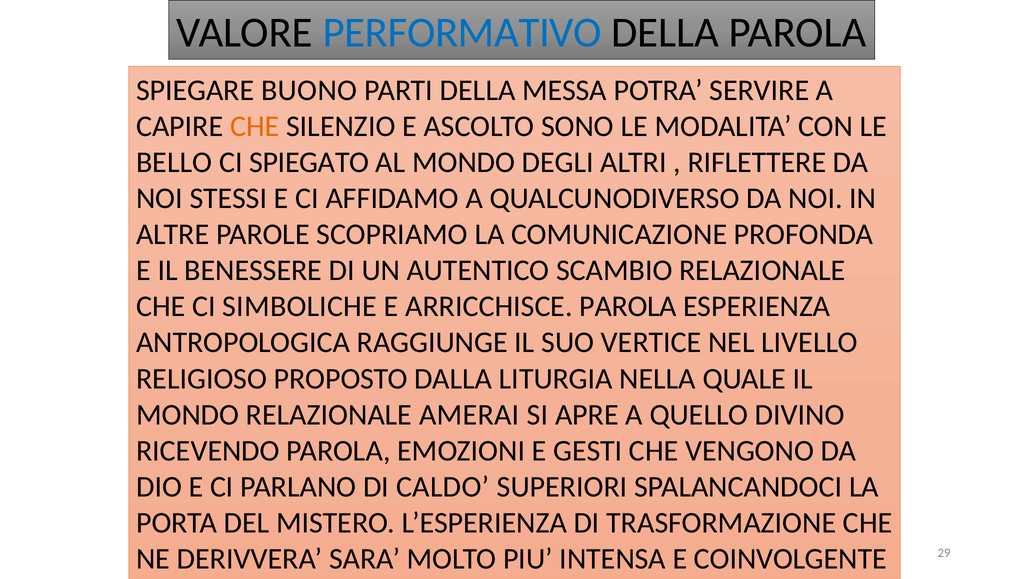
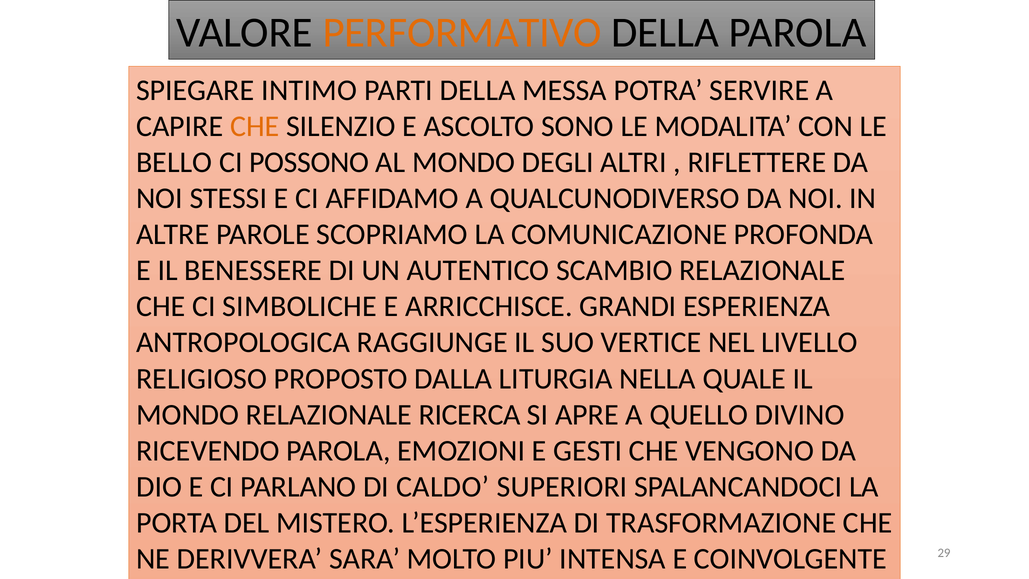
PERFORMATIVO colour: blue -> orange (462, 33)
BUONO: BUONO -> INTIMO (309, 90)
SPIEGATO: SPIEGATO -> POSSONO (309, 162)
ARRICCHISCE PAROLA: PAROLA -> GRANDI (628, 306)
AMERAI: AMERAI -> RICERCA (470, 415)
